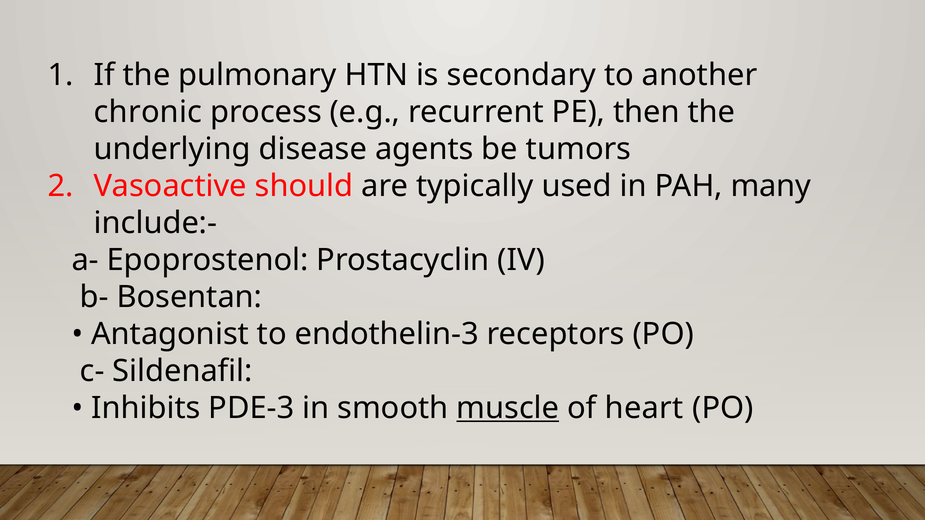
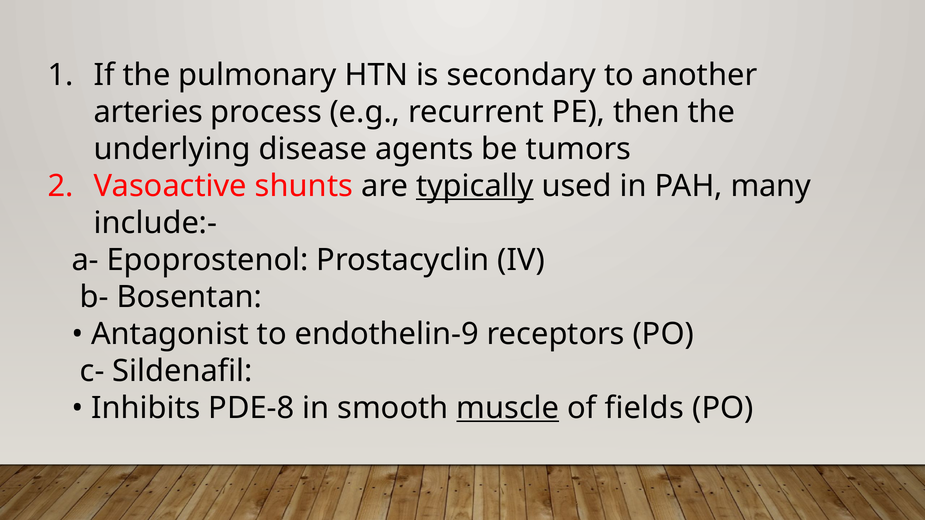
chronic: chronic -> arteries (148, 112)
should: should -> shunts (304, 186)
typically underline: none -> present (475, 186)
endothelin-3: endothelin-3 -> endothelin-9 (387, 334)
PDE-3: PDE-3 -> PDE-8 (251, 408)
heart: heart -> fields (644, 408)
